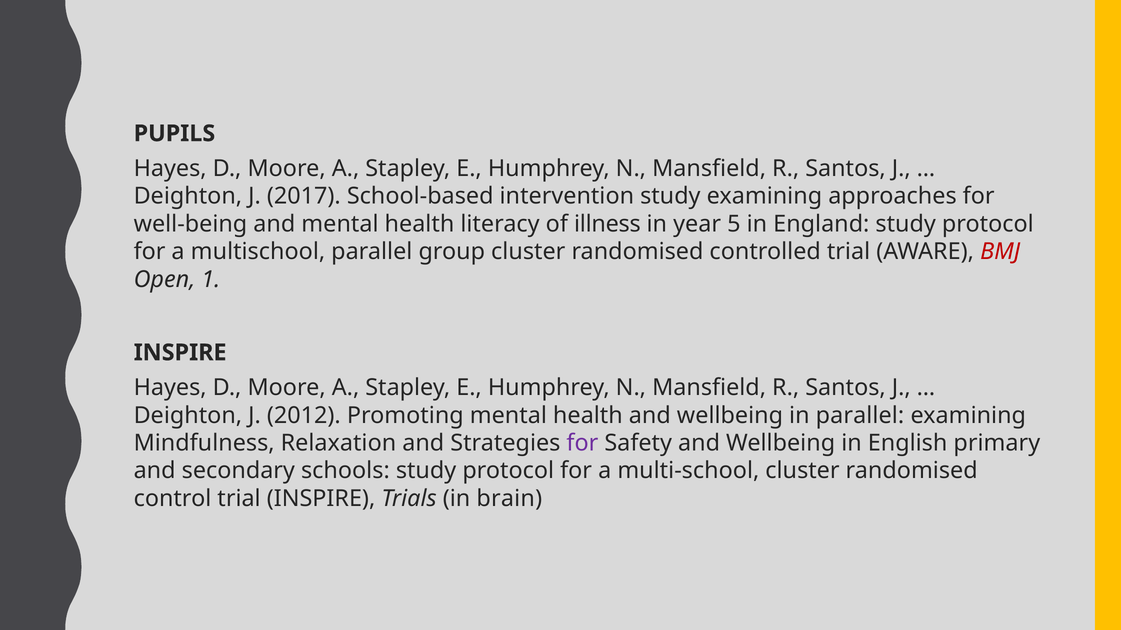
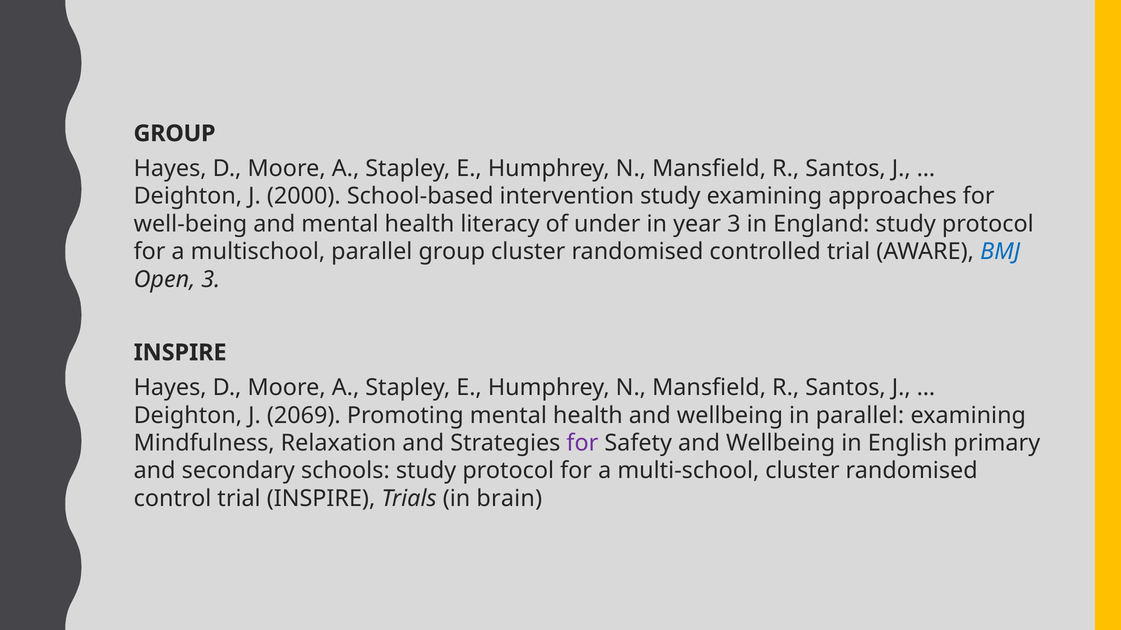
PUPILS: PUPILS -> GROUP (175, 134)
2017: 2017 -> 2000 (304, 196)
illness: illness -> under (607, 224)
year 5: 5 -> 3 (734, 224)
BMJ colour: red -> blue (1000, 252)
Open 1: 1 -> 3 (211, 280)
2012: 2012 -> 2069 (304, 416)
